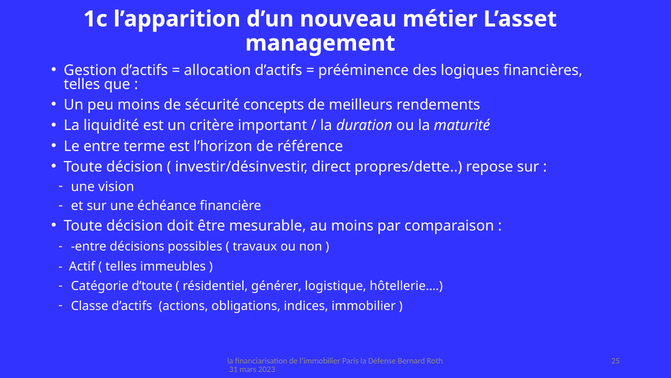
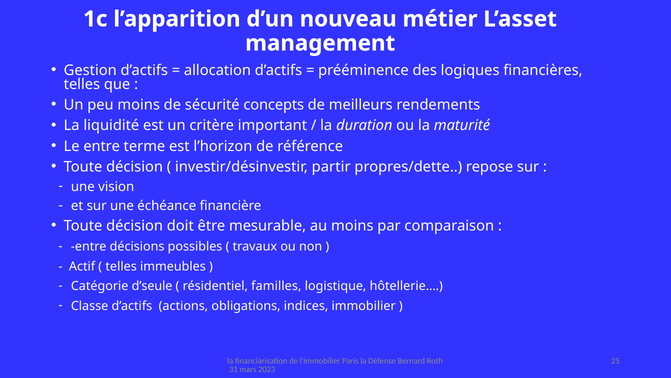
direct: direct -> partir (331, 166)
d’toute: d’toute -> d’seule (152, 286)
générer: générer -> familles (276, 286)
